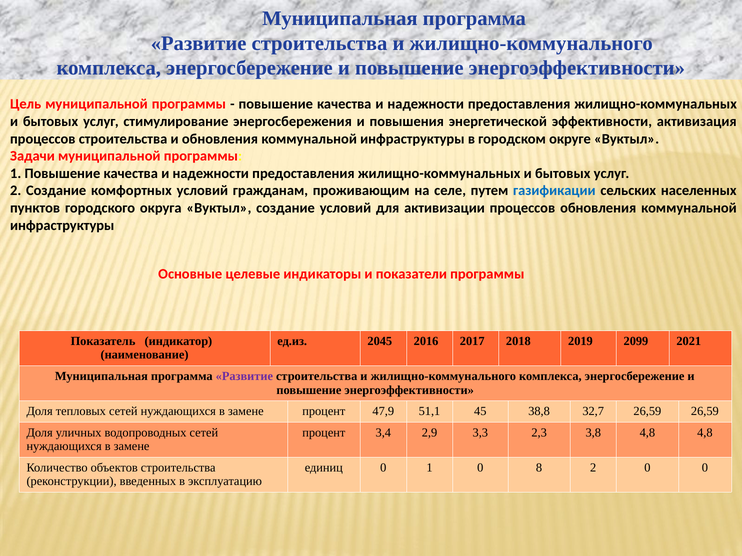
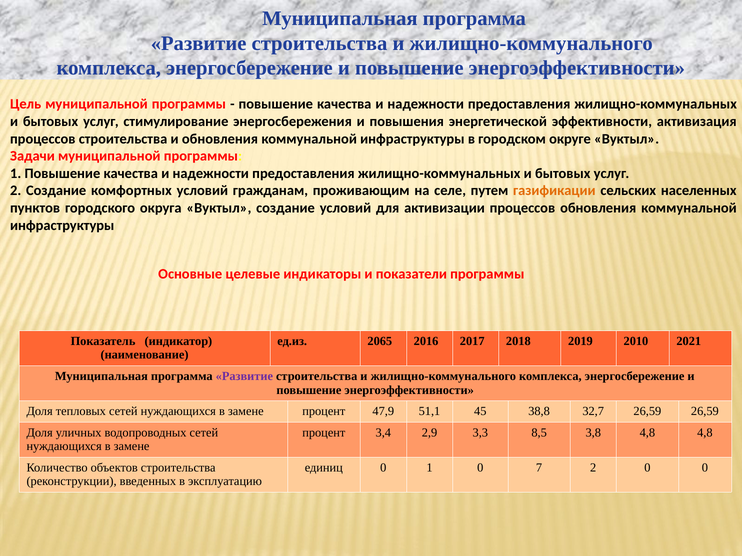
газификации colour: blue -> orange (554, 191)
2045: 2045 -> 2065 (380, 341)
2099: 2099 -> 2010 (636, 341)
2,3: 2,3 -> 8,5 (539, 433)
8: 8 -> 7 (539, 468)
